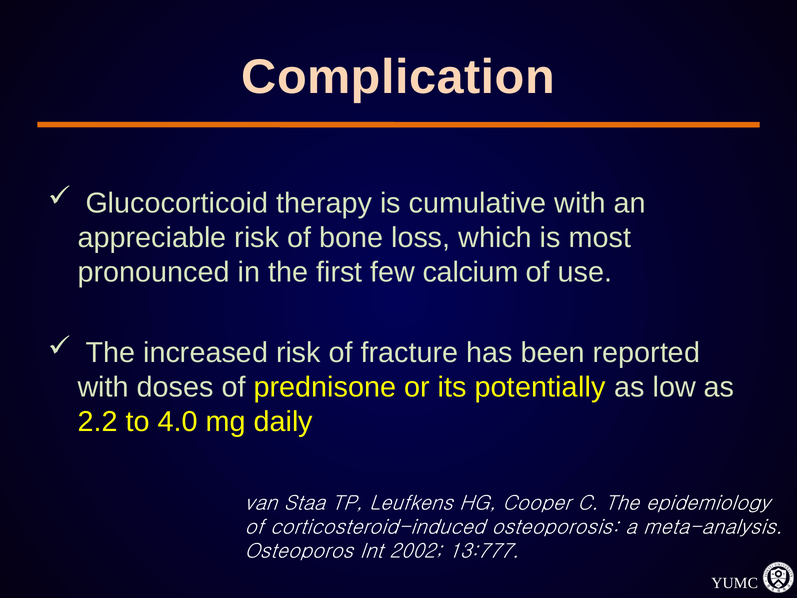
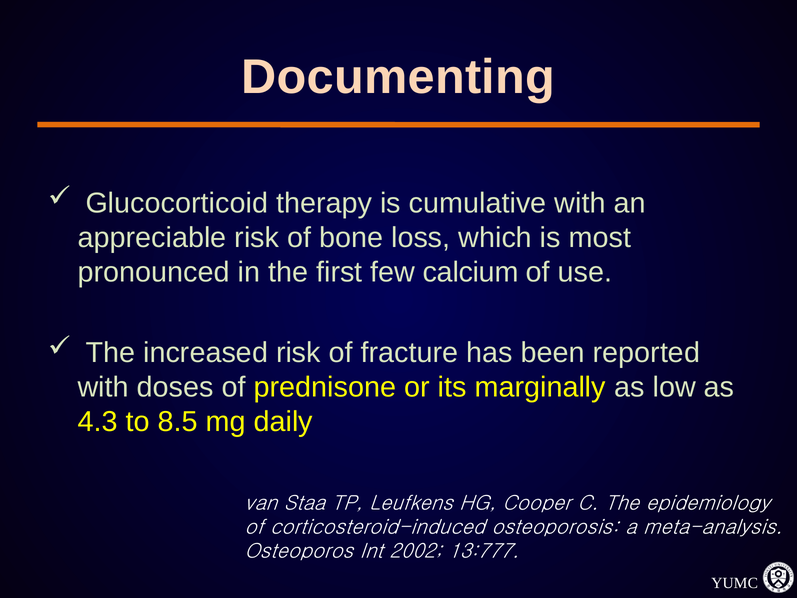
Complication: Complication -> Documenting (398, 77)
potentially: potentially -> marginally (540, 387)
2.2: 2.2 -> 4.3 (98, 422)
4.0: 4.0 -> 8.5 (178, 422)
